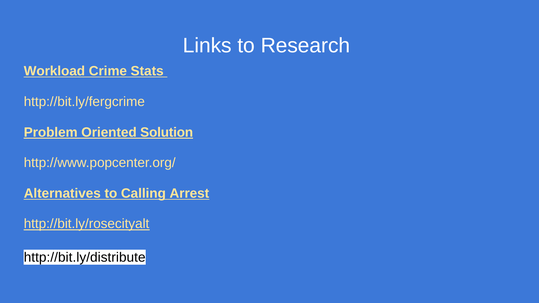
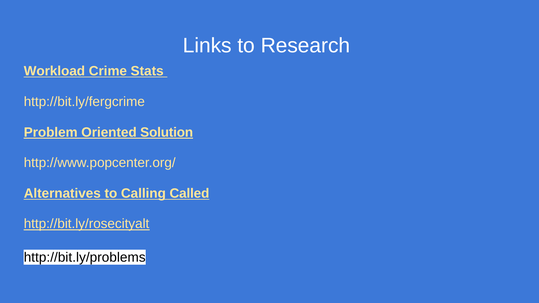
Arrest: Arrest -> Called (189, 193)
http://bit.ly/distribute: http://bit.ly/distribute -> http://bit.ly/problems (85, 257)
